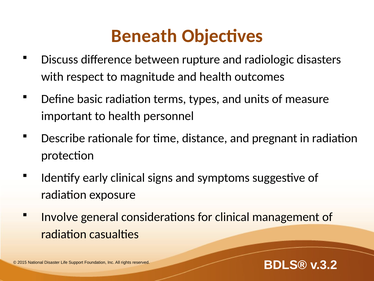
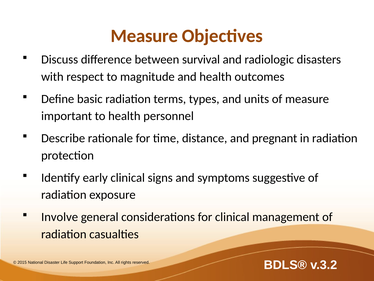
Beneath: Beneath -> Measure (144, 36)
rupture: rupture -> survival (201, 59)
